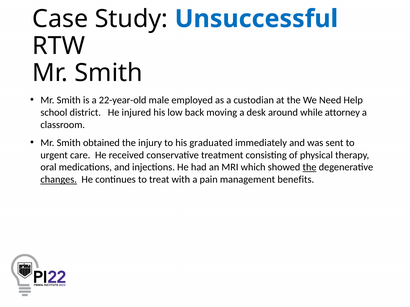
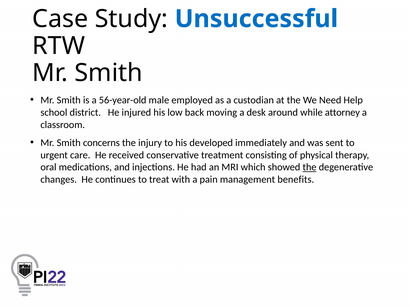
22-year-old: 22-year-old -> 56-year-old (123, 100)
obtained: obtained -> concerns (101, 143)
graduated: graduated -> developed (211, 143)
changes underline: present -> none (59, 180)
